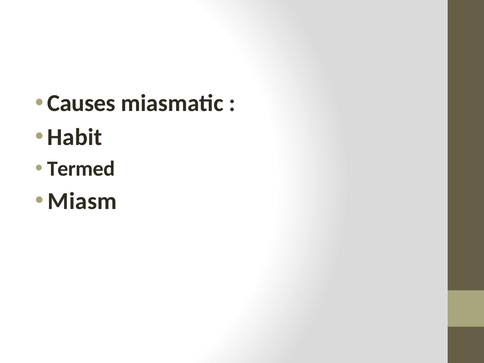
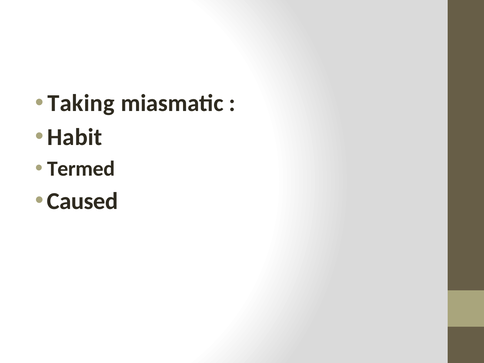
Causes: Causes -> Taking (81, 103)
Miasm: Miasm -> Caused (83, 201)
